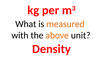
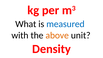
measured colour: orange -> blue (65, 24)
